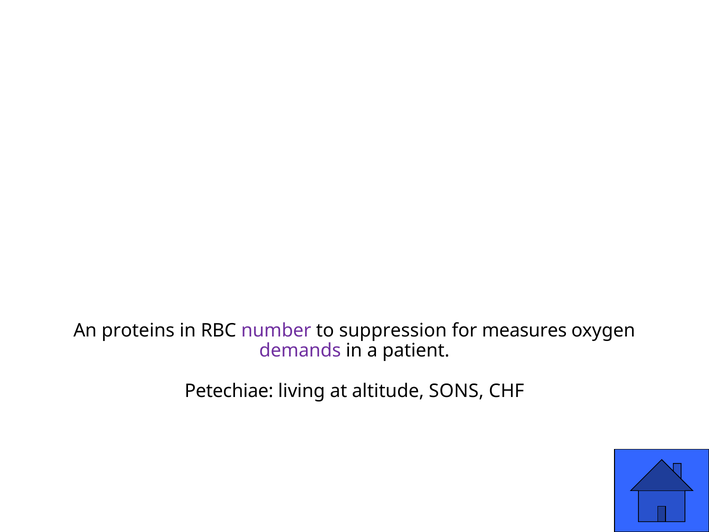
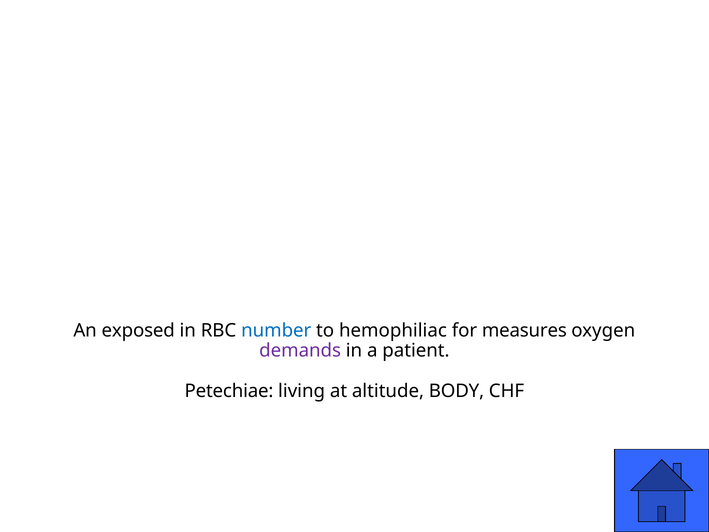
proteins: proteins -> exposed (138, 330)
number colour: purple -> blue (276, 330)
suppression: suppression -> hemophiliac (393, 330)
SONS: SONS -> BODY (457, 391)
